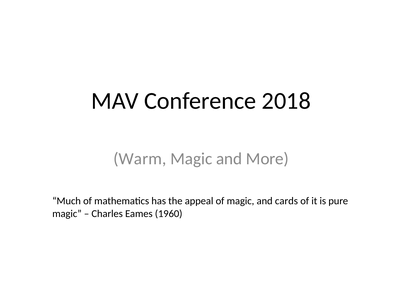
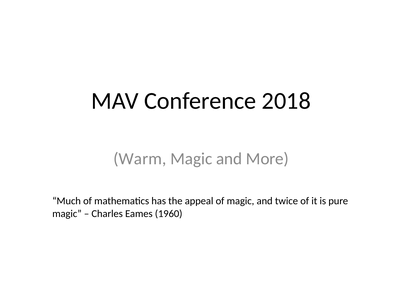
cards: cards -> twice (286, 201)
